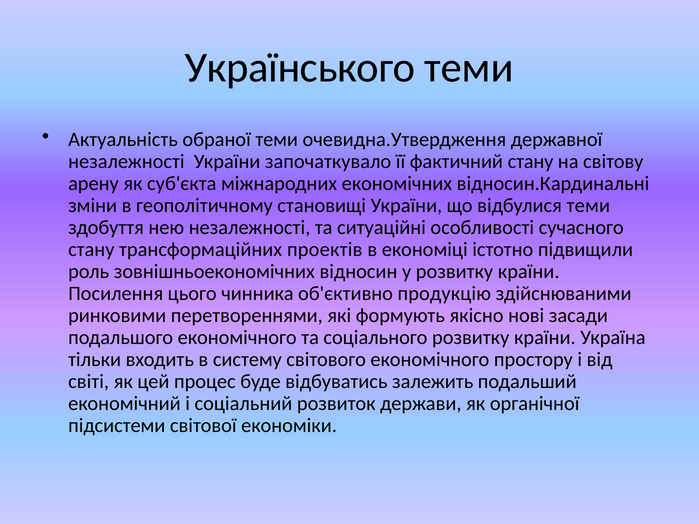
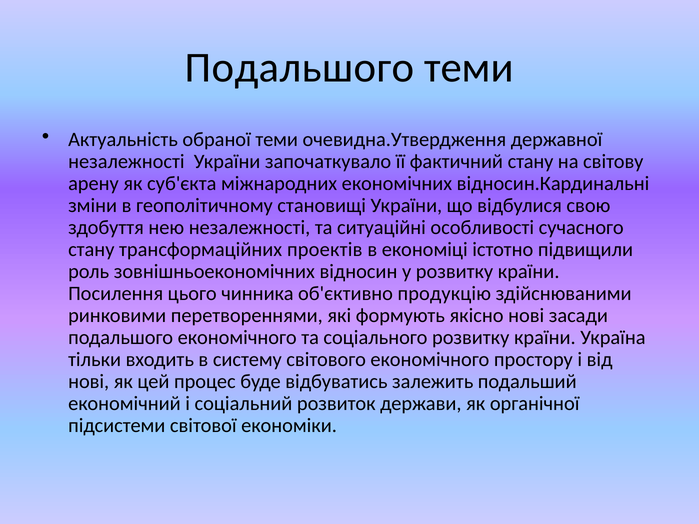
Українського: Українського -> Подальшого (300, 68)
відбулися теми: теми -> свою (588, 206)
світі: світі -> нові (89, 382)
